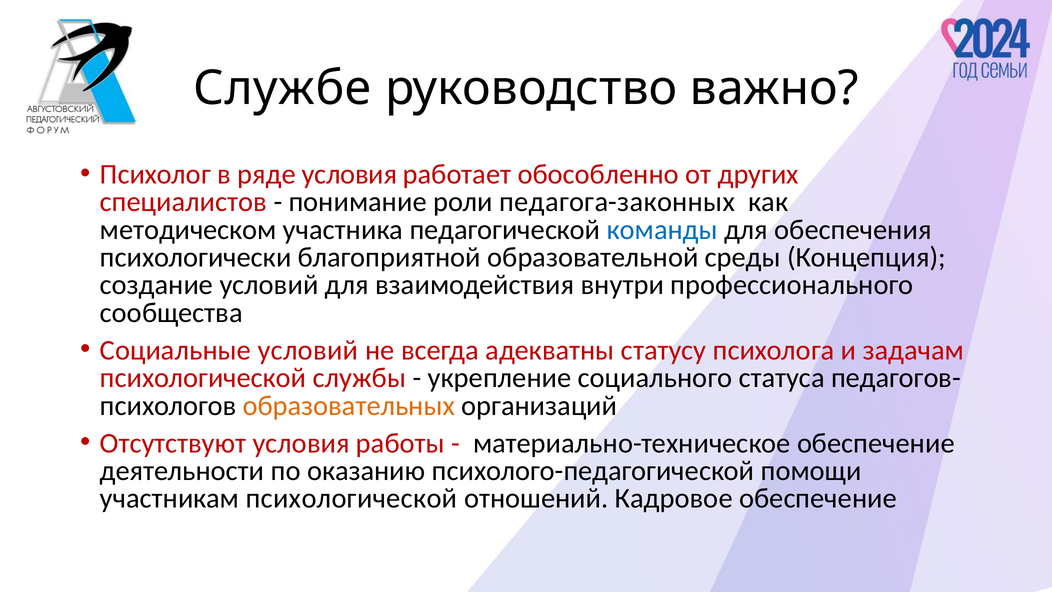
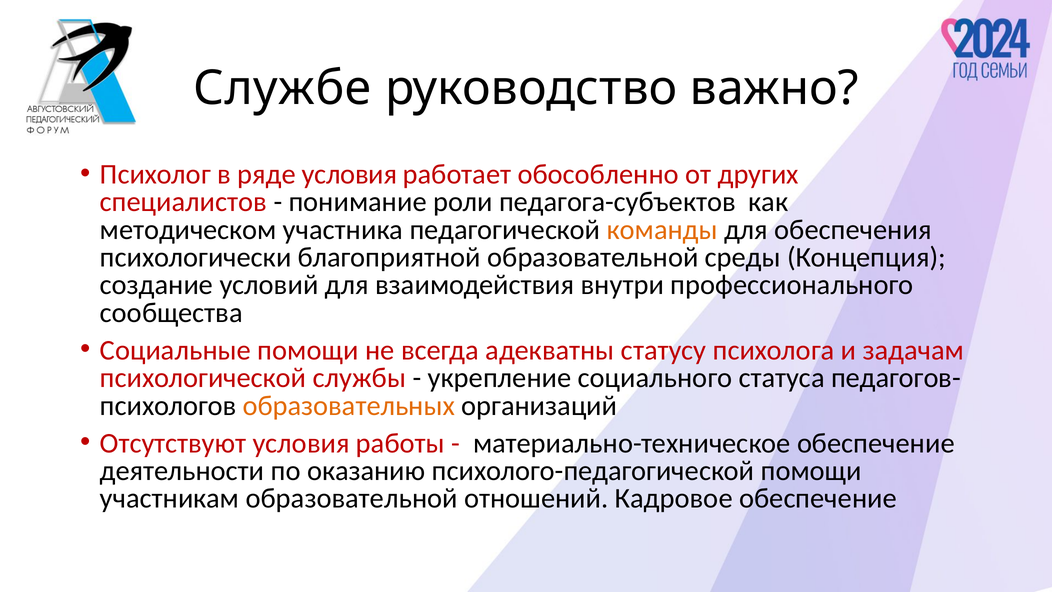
педагога-законных: педагога-законных -> педагога-субъектов (617, 202)
команды colour: blue -> orange (662, 230)
Социальные условий: условий -> помощи (308, 350)
участникам психологической: психологической -> образовательной (352, 498)
